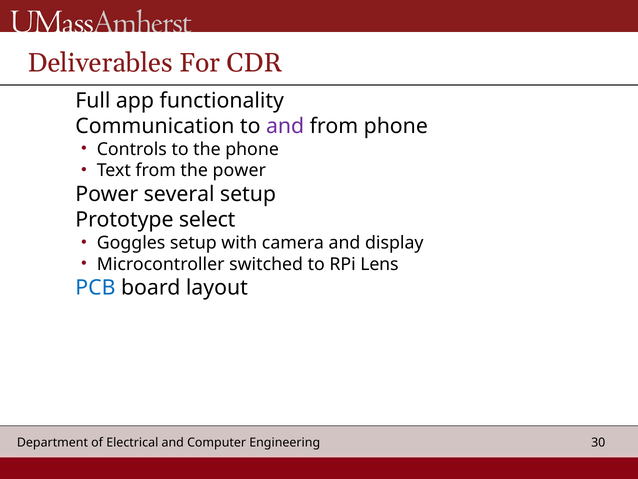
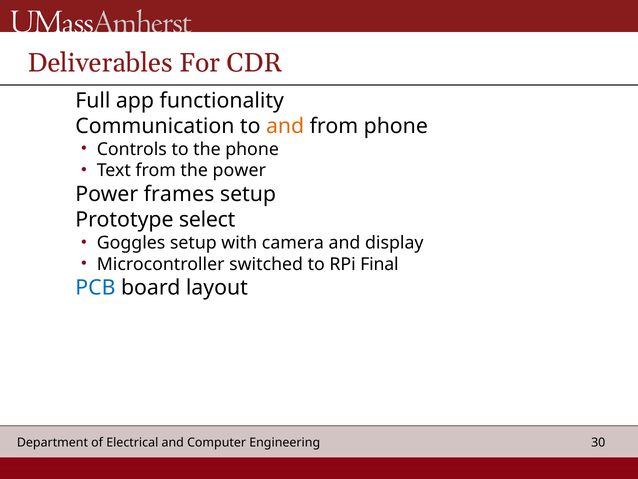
and colour: purple -> orange (285, 126)
several: several -> frames (179, 194)
Lens: Lens -> Final (379, 264)
